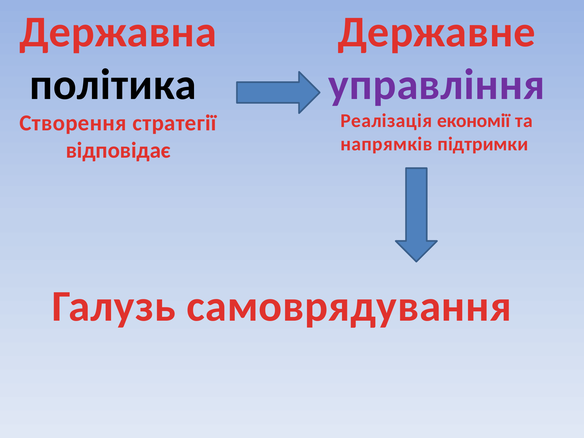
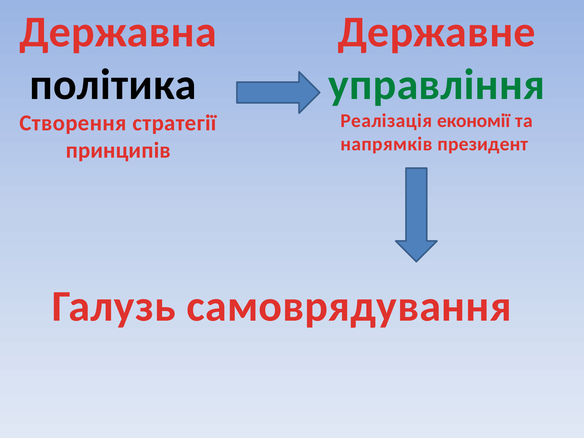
управління colour: purple -> green (437, 85)
підтримки: підтримки -> президент (483, 144)
відповідає: відповідає -> принципів (118, 150)
